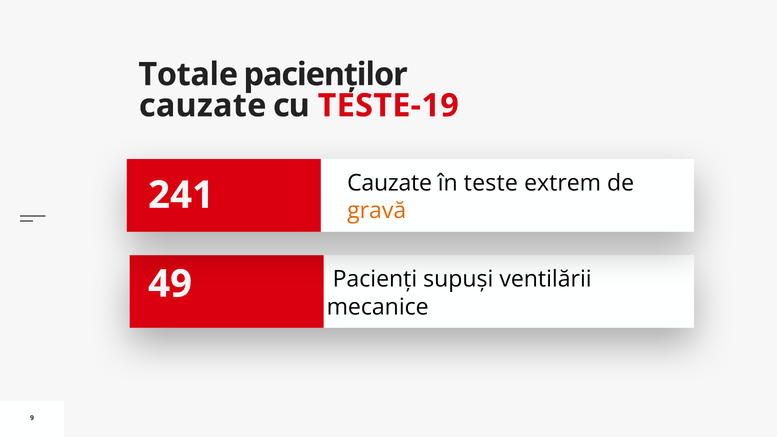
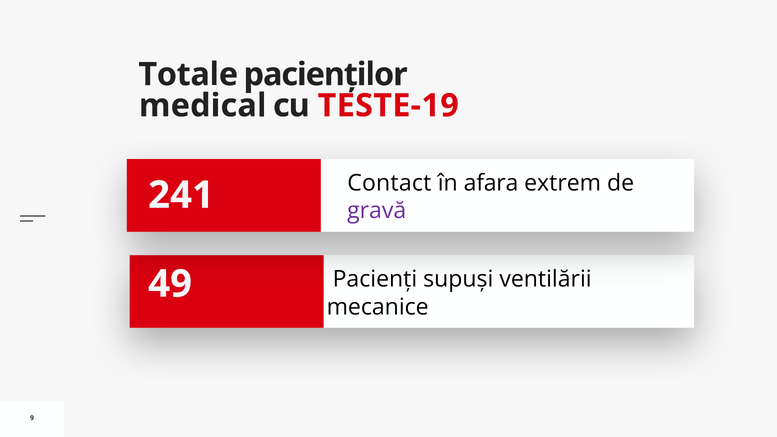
cauzate: cauzate -> medical (203, 106)
Cauzate: Cauzate -> Contact (389, 183)
teste: teste -> afara (491, 183)
gravă colour: orange -> purple (377, 211)
